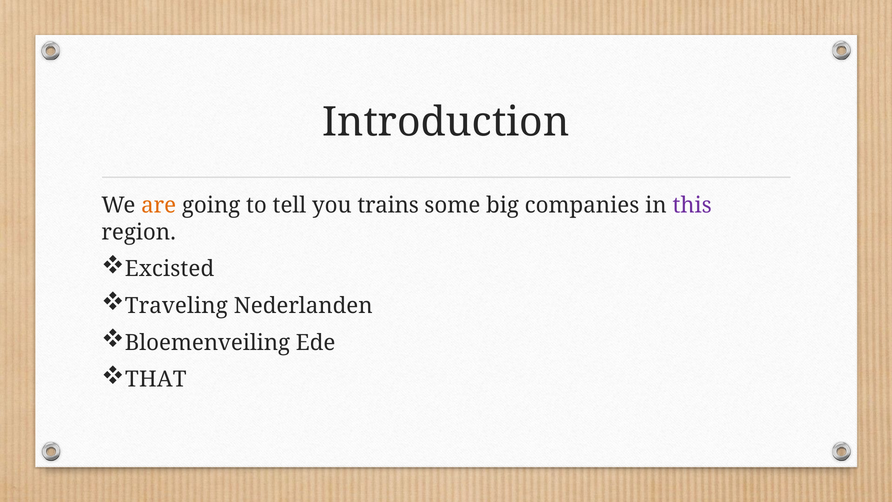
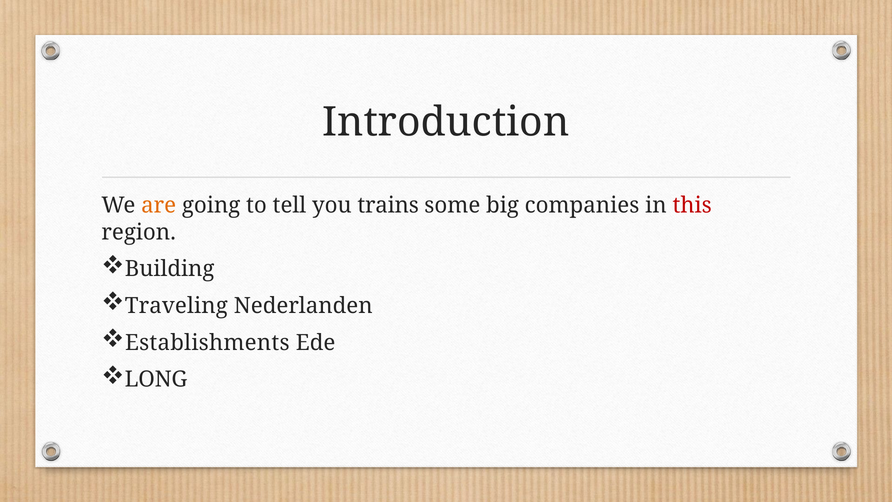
this colour: purple -> red (692, 205)
Excisted: Excisted -> Building (170, 269)
Bloemenveiling: Bloemenveiling -> Establishments (207, 343)
THAT: THAT -> LONG (156, 379)
